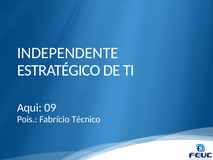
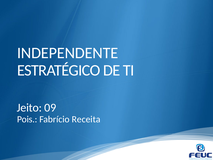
Aqui: Aqui -> Jeito (29, 108)
Técnico: Técnico -> Receita (86, 119)
